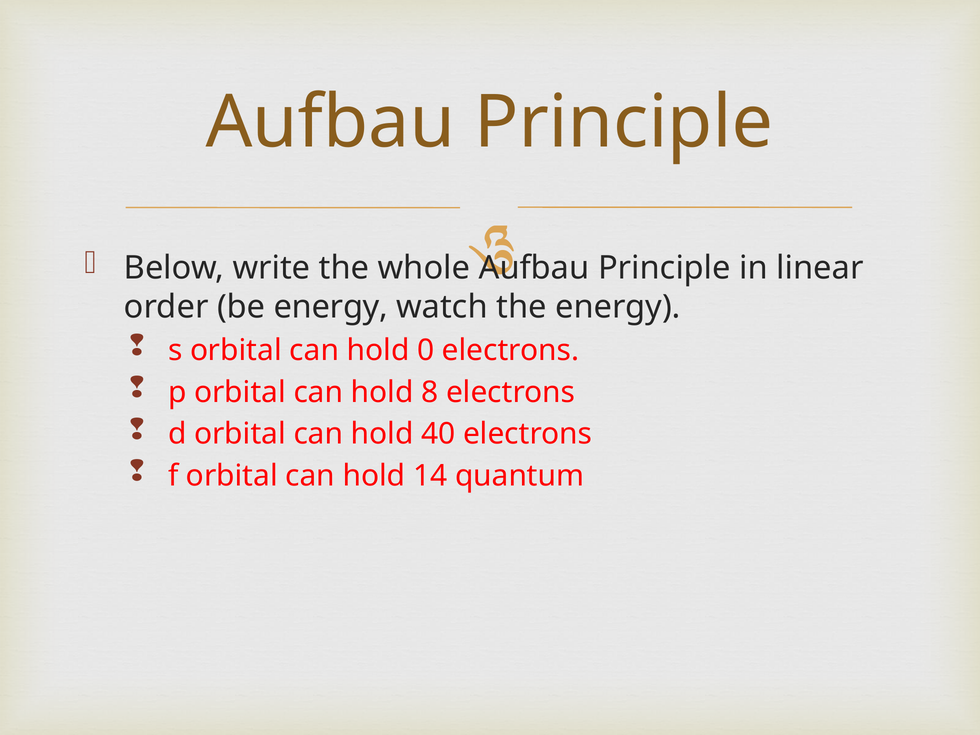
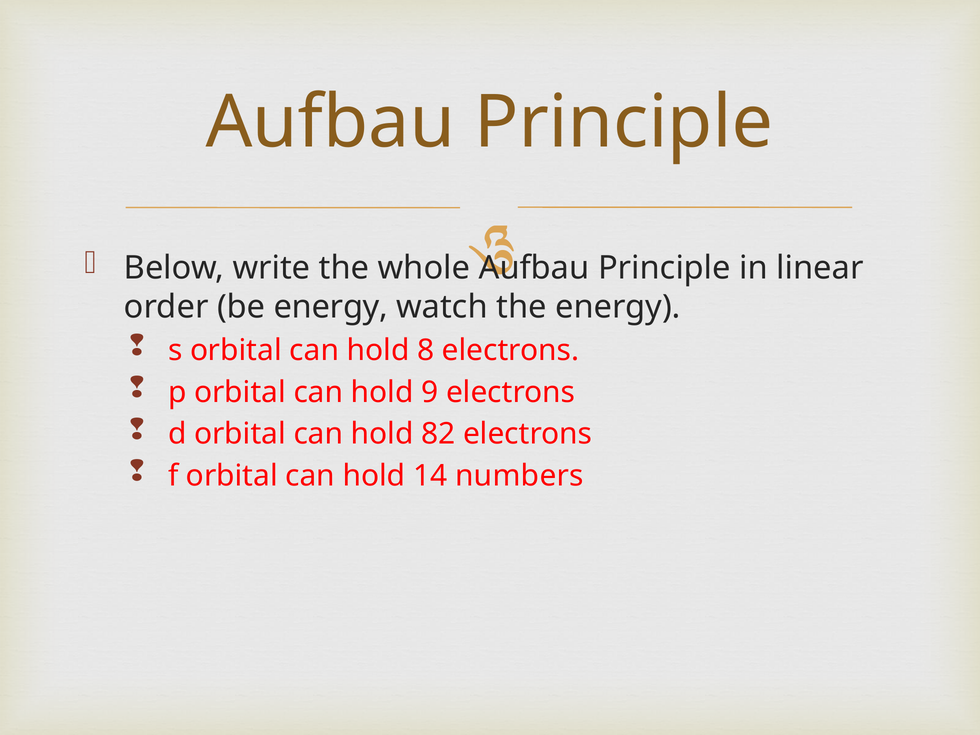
0: 0 -> 8 (426, 350)
8: 8 -> 9 (430, 392)
40: 40 -> 82 (438, 434)
quantum: quantum -> numbers (519, 476)
